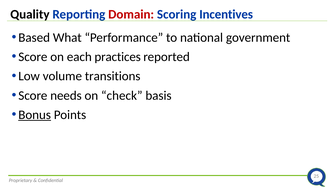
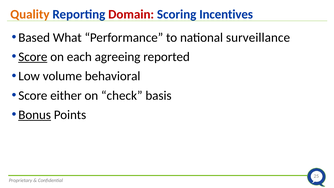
Quality colour: black -> orange (30, 14)
government: government -> surveillance (258, 38)
Score underline: none -> present (33, 57)
practices: practices -> agreeing (118, 57)
transitions: transitions -> behavioral (113, 76)
needs: needs -> either (66, 95)
